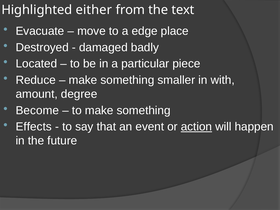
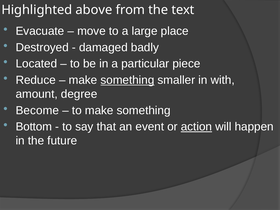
either: either -> above (94, 10)
edge: edge -> large (145, 31)
something underline: none -> present (127, 80)
Effects: Effects -> Bottom (34, 127)
